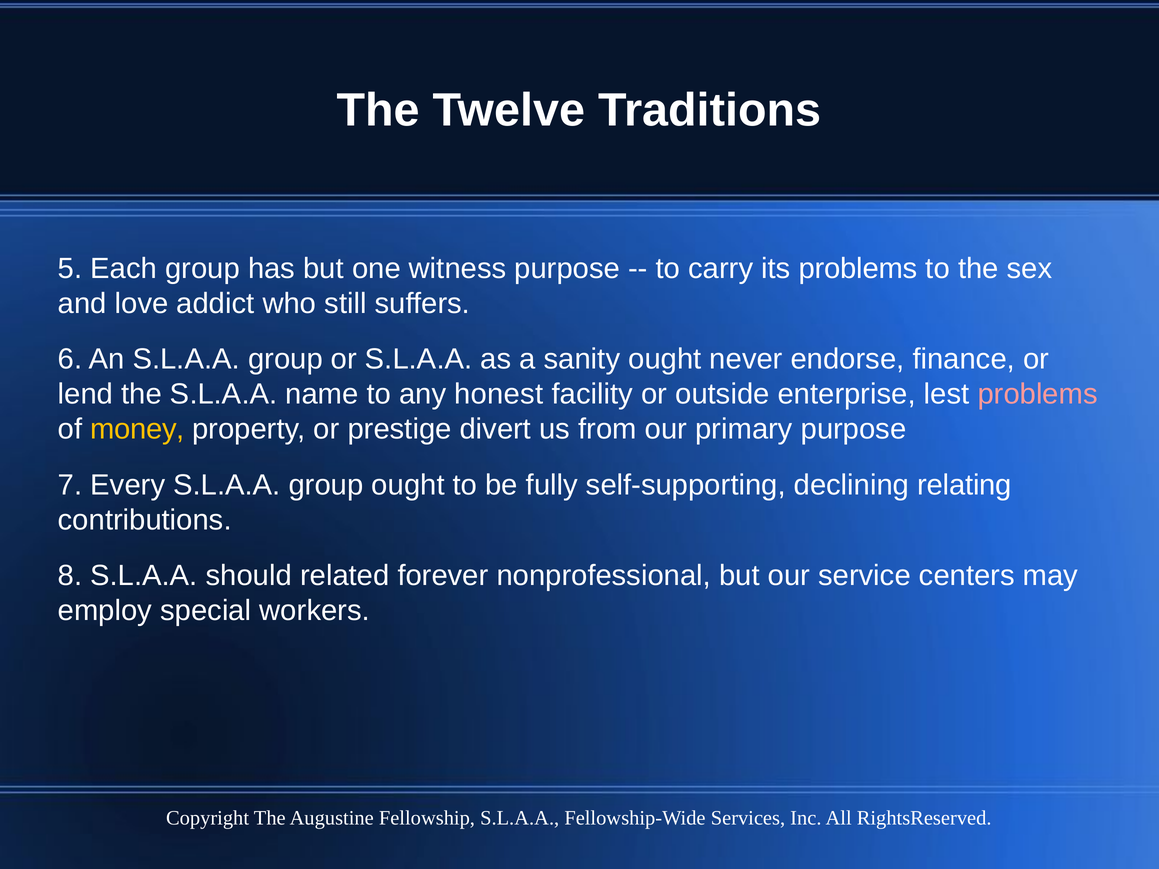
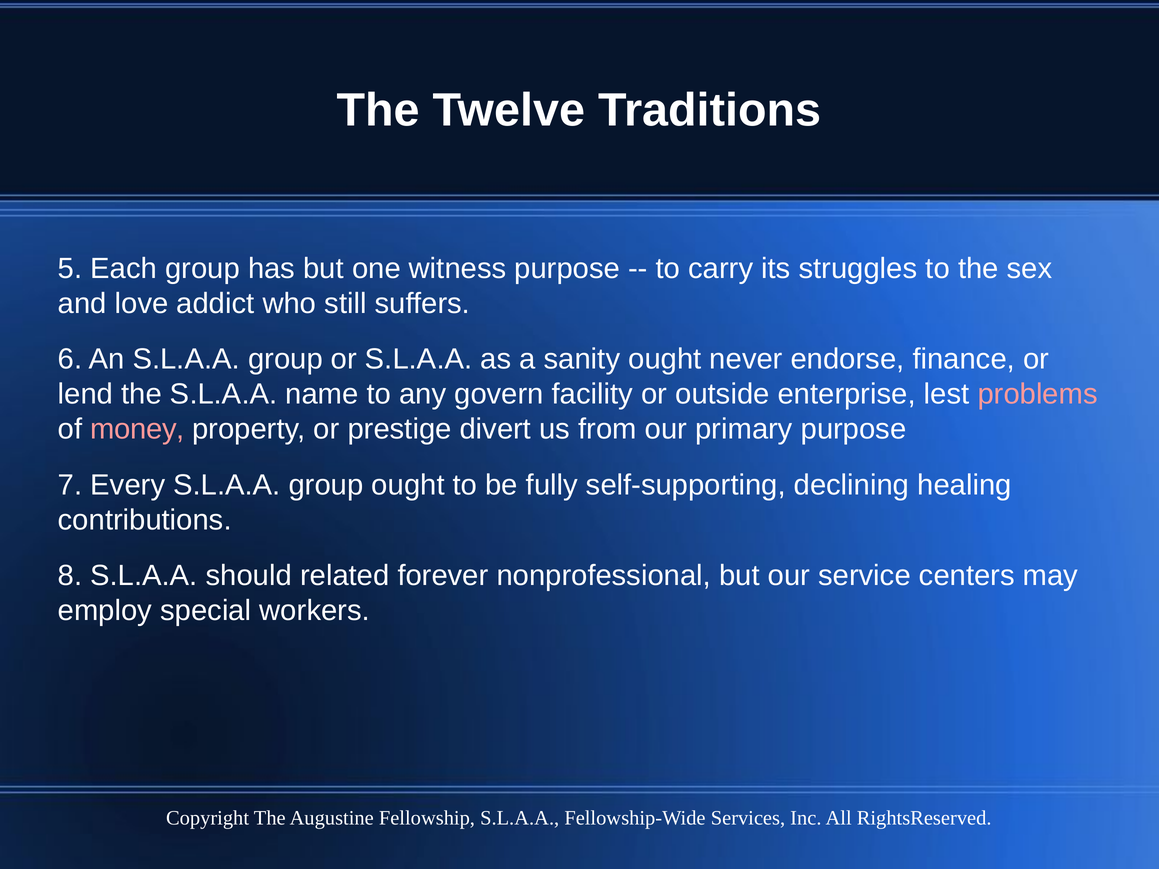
its problems: problems -> struggles (858, 268)
honest: honest -> govern (499, 394)
money colour: yellow -> pink (137, 429)
relating: relating -> healing (964, 485)
